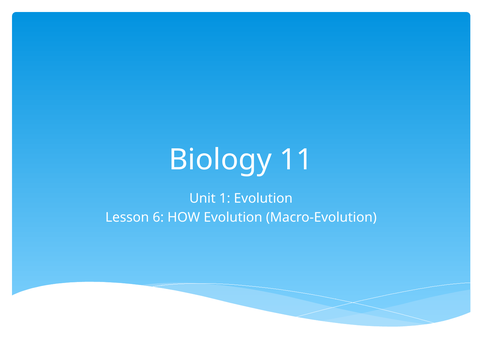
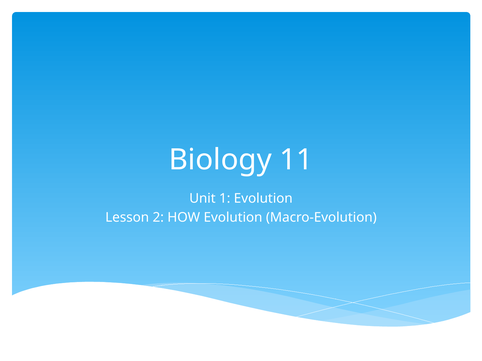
6: 6 -> 2 (158, 218)
